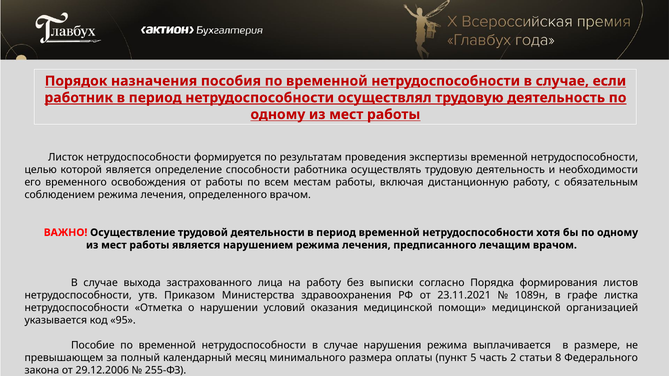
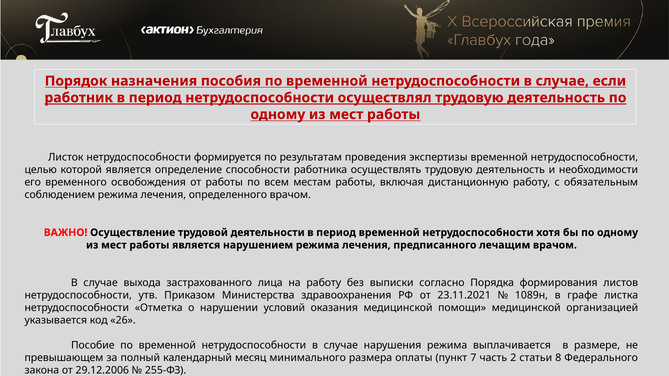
95: 95 -> 26 (123, 320)
5: 5 -> 7 (473, 358)
